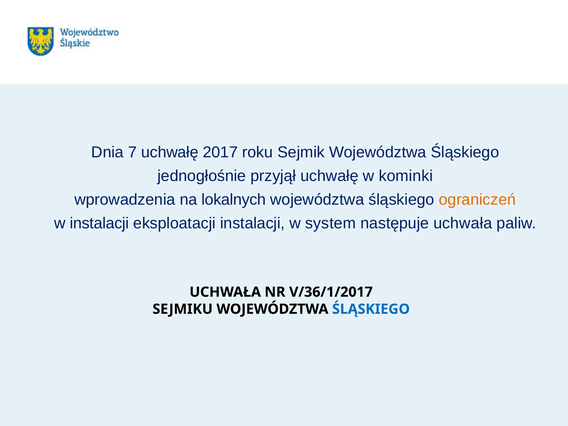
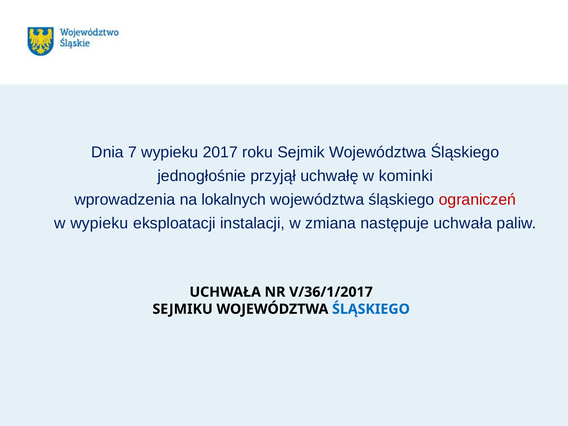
7 uchwałę: uchwałę -> wypieku (170, 152)
ograniczeń colour: orange -> red (477, 200)
w instalacji: instalacji -> wypieku (99, 223)
system: system -> zmiana (331, 223)
